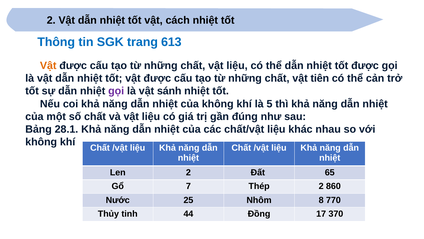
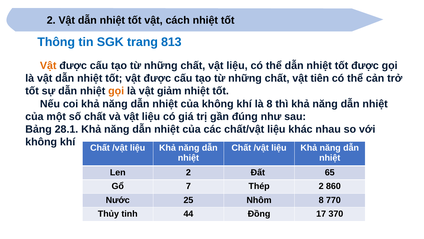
613: 613 -> 813 (171, 42)
gọi colour: purple -> orange (116, 91)
sánh: sánh -> giảm (169, 91)
là 5: 5 -> 8 (269, 104)
